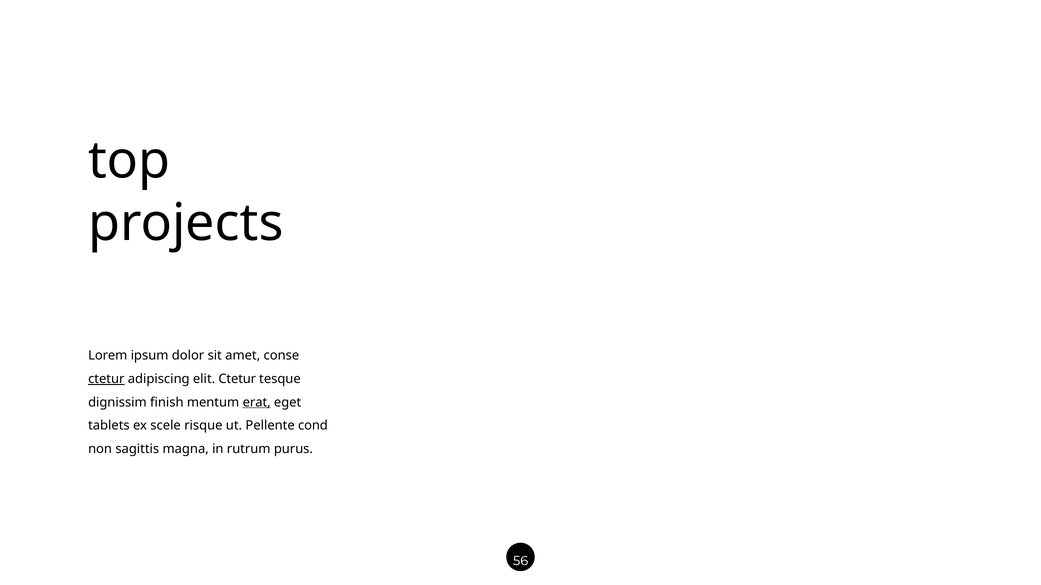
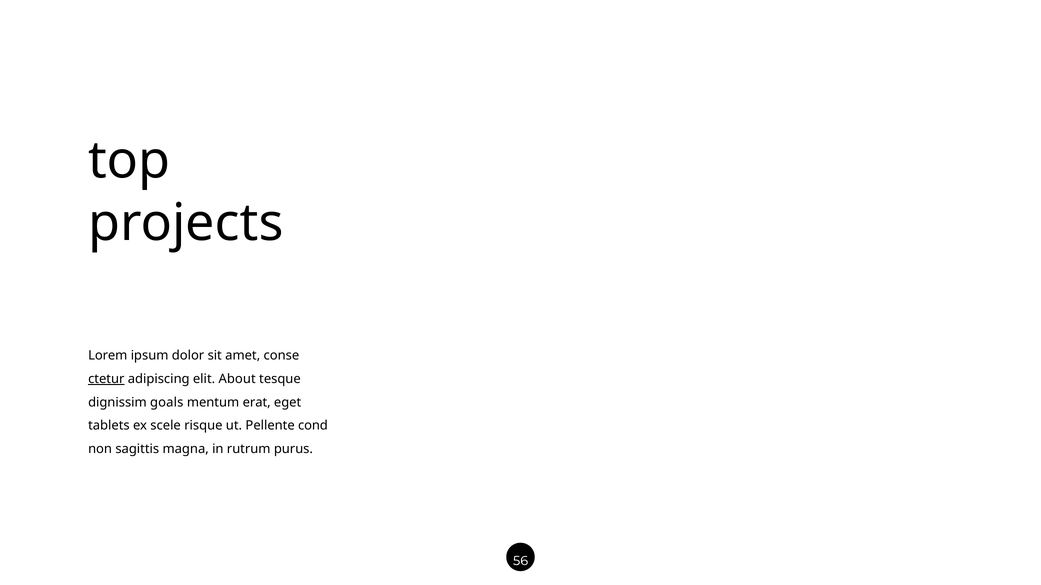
elit Ctetur: Ctetur -> About (237, 379)
finish: finish -> goals (167, 403)
erat underline: present -> none (257, 403)
